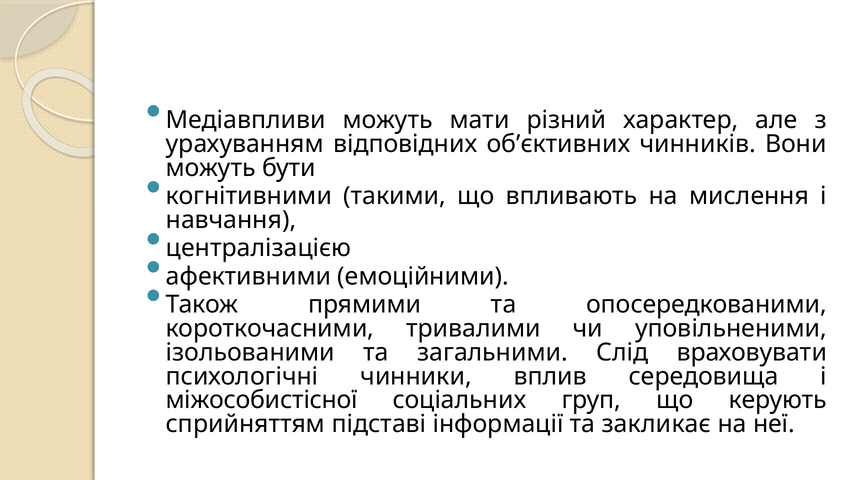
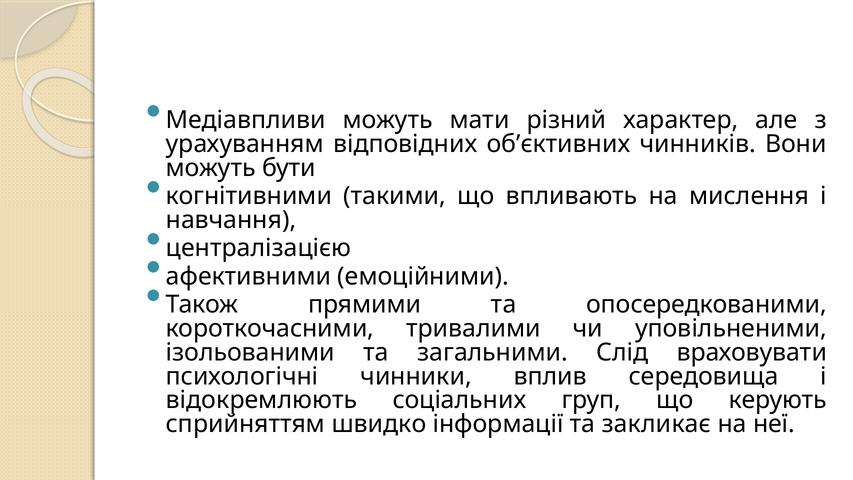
міжособистісної: міжособистісної -> відокремлюють (262, 400)
підставі: підставі -> швидко (379, 424)
